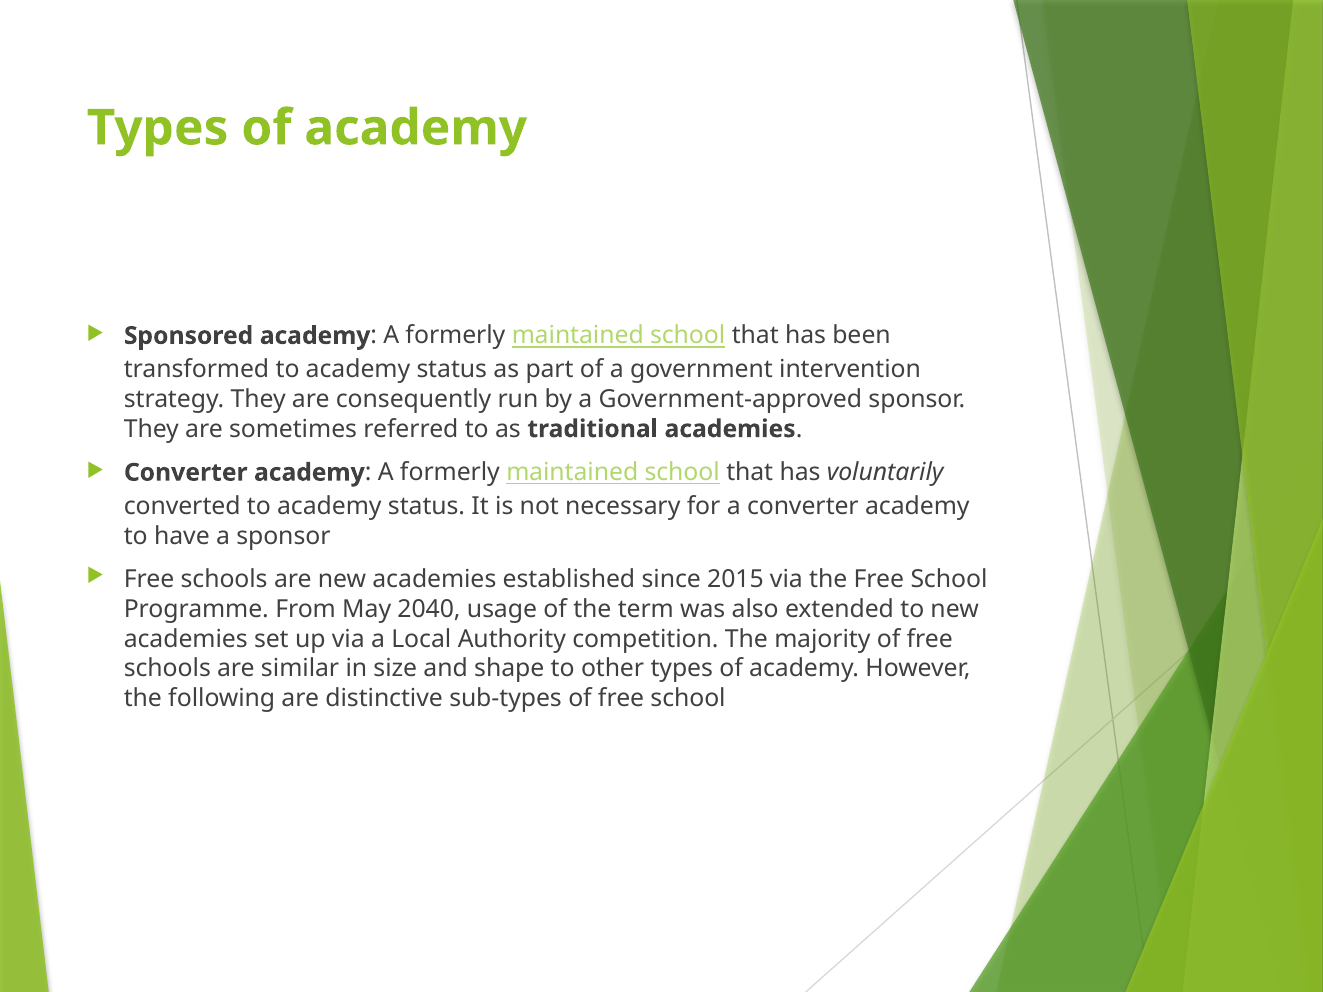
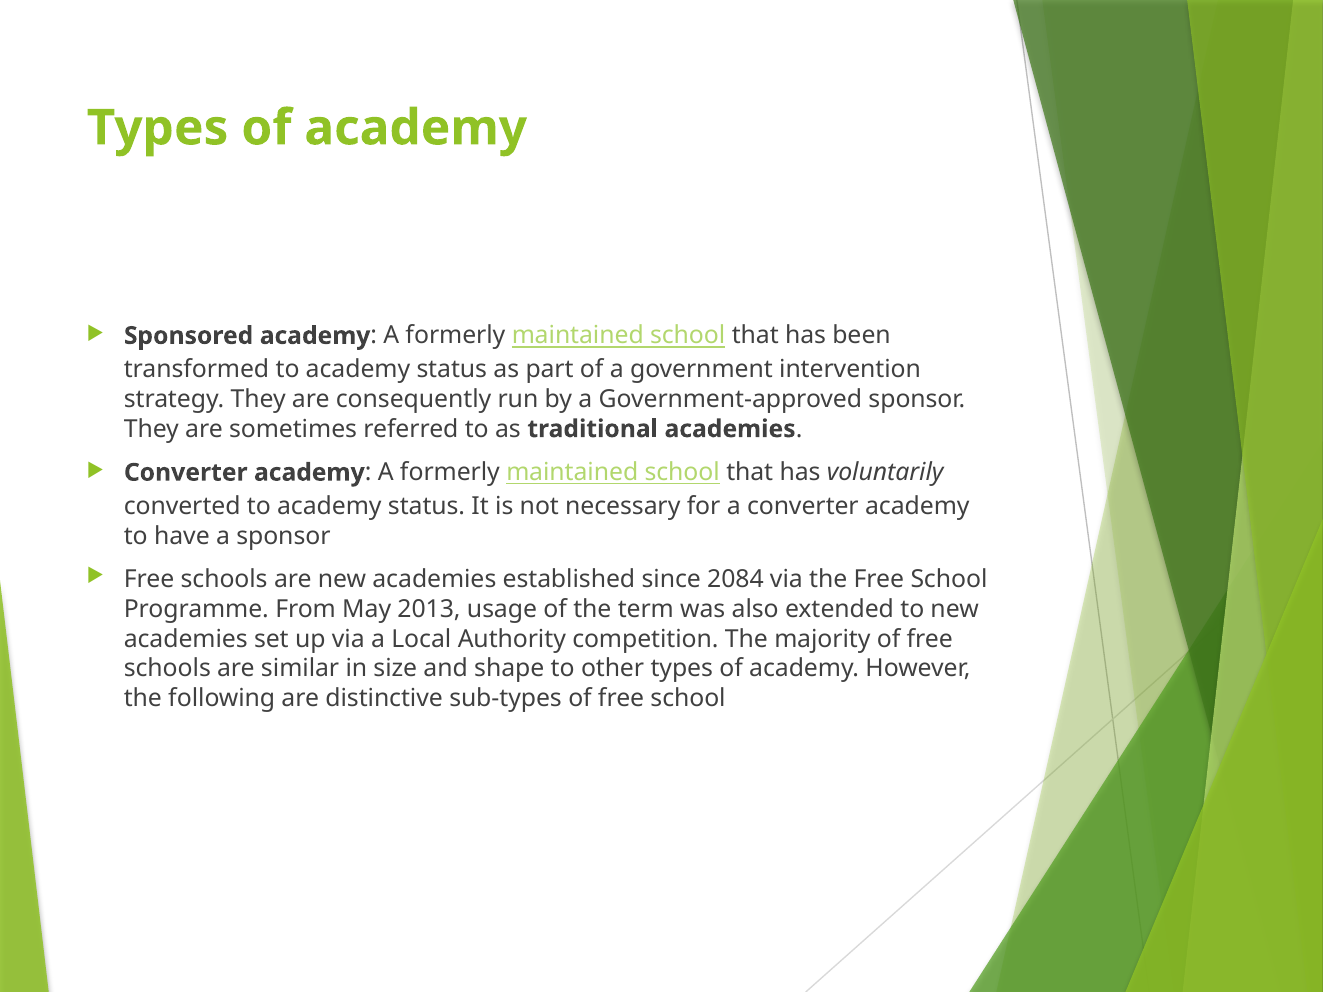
2015: 2015 -> 2084 (735, 580)
2040: 2040 -> 2013 (429, 609)
